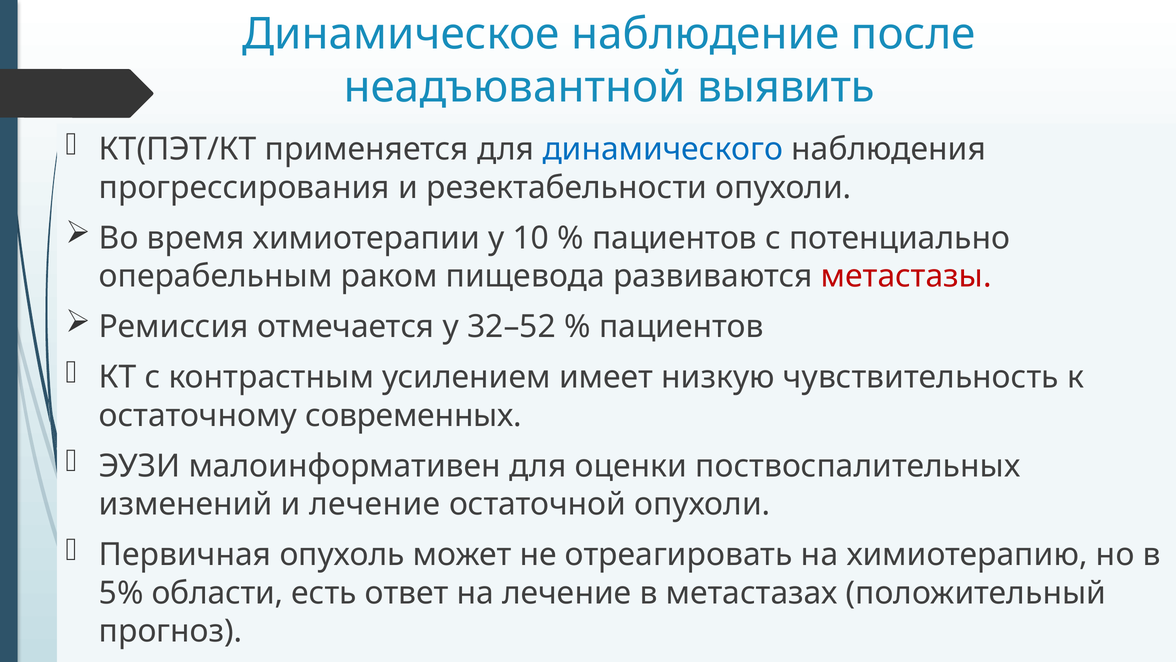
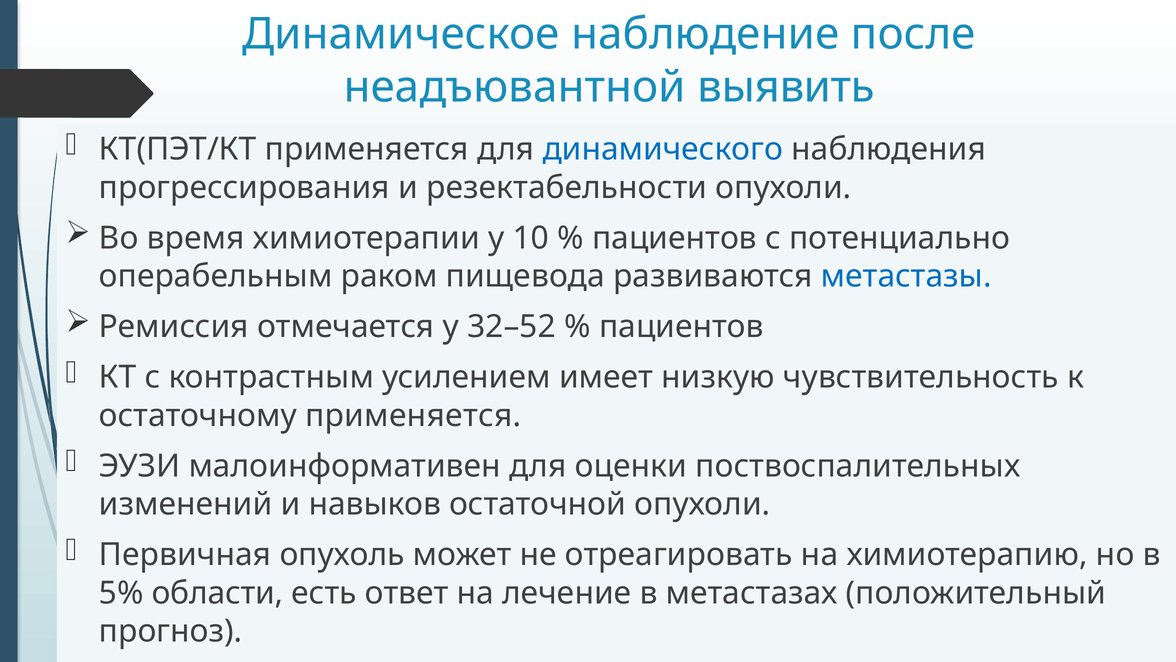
метастазы colour: red -> blue (906, 276)
остаточному современных: современных -> применяется (413, 415)
и лечение: лечение -> навыков (375, 504)
